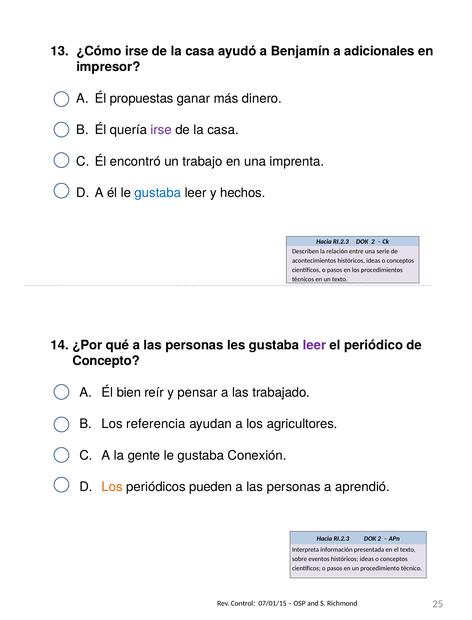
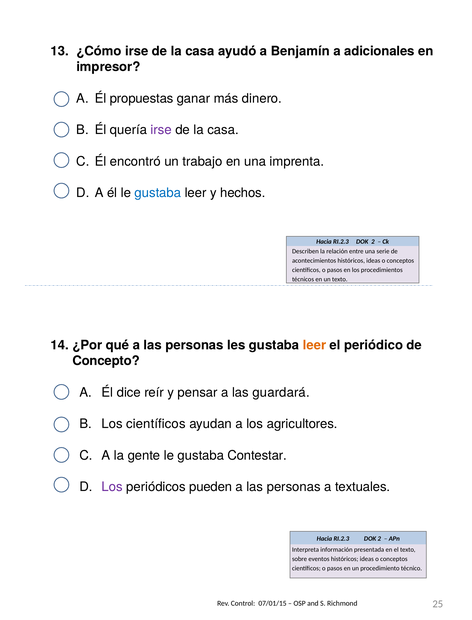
leer colour: purple -> orange (314, 345)
bien: bien -> dice (129, 392)
trabajado: trabajado -> guardará (281, 392)
Los referencia: referencia -> científicos (156, 424)
Conexión: Conexión -> Contestar (257, 455)
Los colour: orange -> purple (112, 486)
aprendió: aprendió -> textuales (363, 486)
